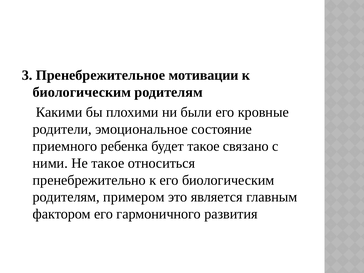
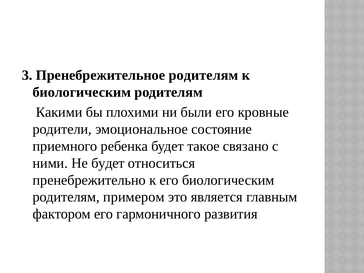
Пренебрежительное мотивации: мотивации -> родителям (203, 75)
Не такое: такое -> будет (108, 163)
